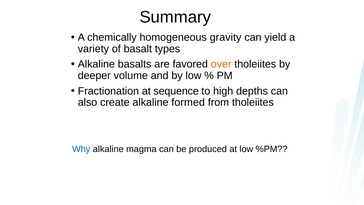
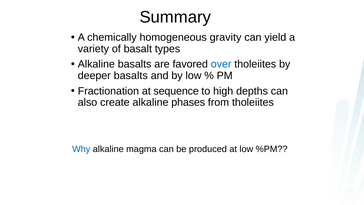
over colour: orange -> blue (221, 64)
deeper volume: volume -> basalts (131, 76)
formed: formed -> phases (188, 102)
